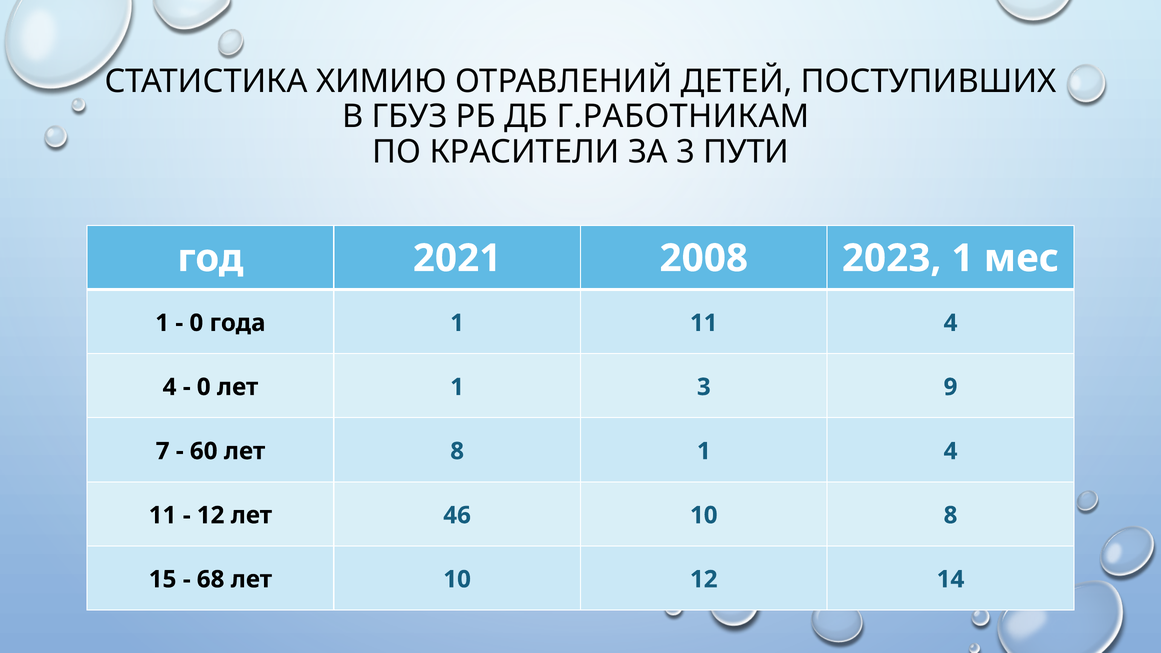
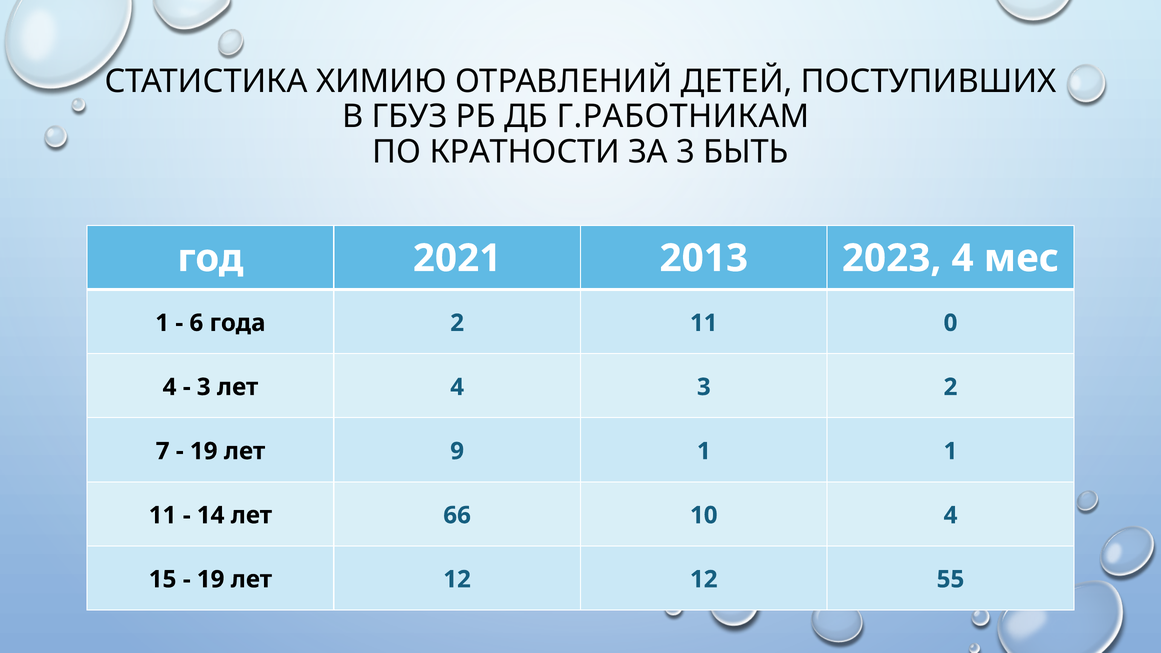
КРАСИТЕЛИ: КРАСИТЕЛИ -> КРАТНОСТИ (525, 152)
ПУТИ: ПУТИ -> БЫТЬ (746, 152)
2008: 2008 -> 2013 (704, 258)
2023 1: 1 -> 4 (963, 258)
0: 0 -> 6 (196, 323)
года 1: 1 -> 2 (457, 323)
11 4: 4 -> 0 (951, 323)
0: 0 -> 3 (204, 387)
лет 1: 1 -> 4 (457, 387)
3 9: 9 -> 2 (951, 387)
60: 60 -> 19 (204, 451)
лет 8: 8 -> 9 (457, 451)
1 4: 4 -> 1 (951, 451)
12: 12 -> 14 (211, 515)
46: 46 -> 66 (457, 515)
10 8: 8 -> 4 (951, 515)
68: 68 -> 19 (211, 579)
лет 10: 10 -> 12 (457, 579)
14: 14 -> 55 (950, 579)
